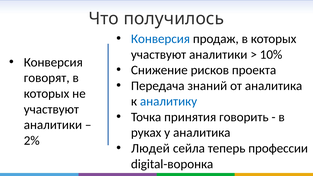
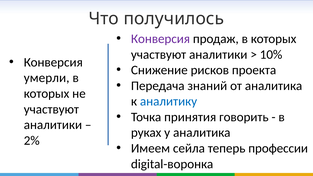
Конверсия colour: blue -> purple (160, 39)
говорят: говорят -> умерли (47, 78)
Людей: Людей -> Имеем (151, 148)
